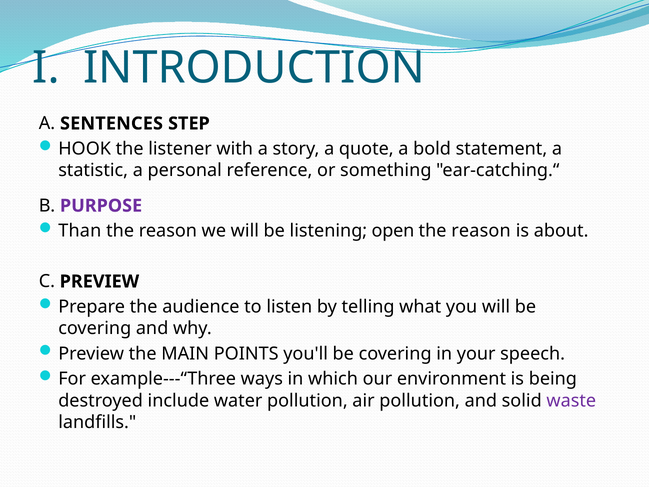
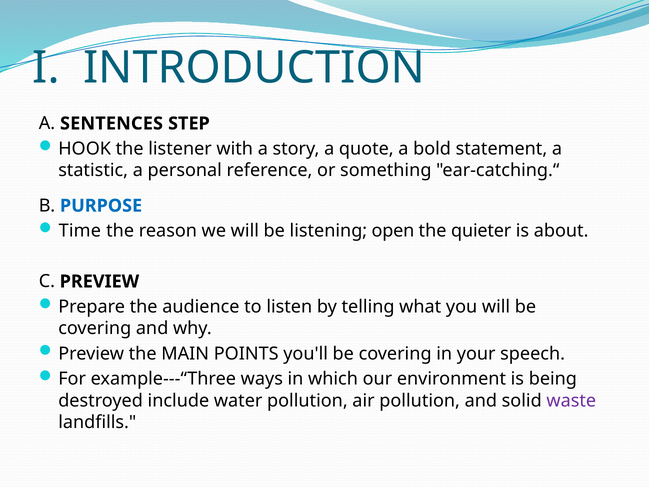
PURPOSE colour: purple -> blue (101, 206)
Than: Than -> Time (80, 231)
reason: reason -> quieter (481, 231)
